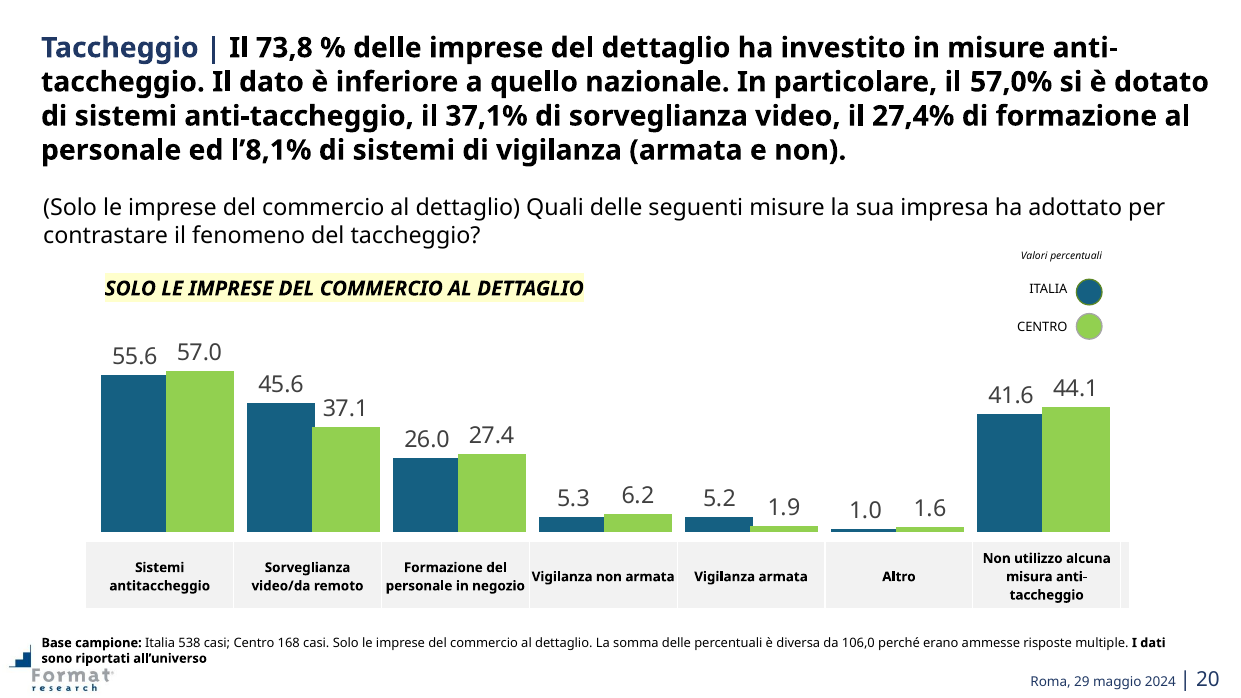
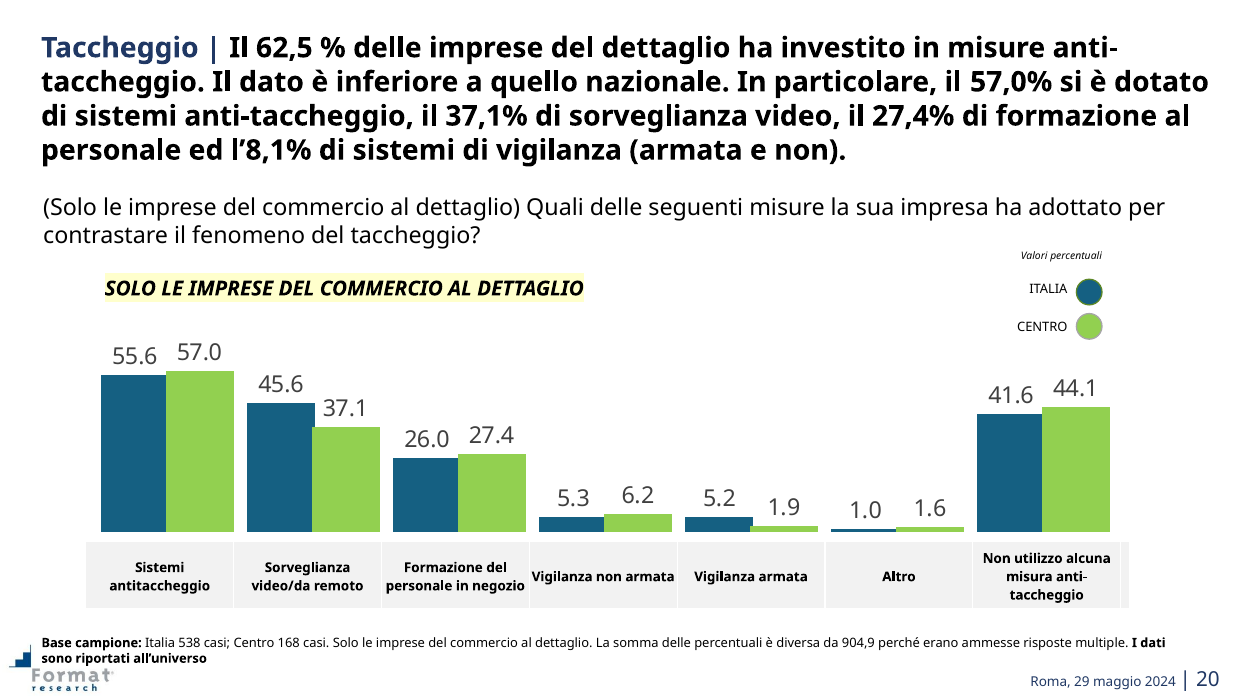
73,8: 73,8 -> 62,5 (284, 48)
106,0: 106,0 -> 904,9 (858, 643)
